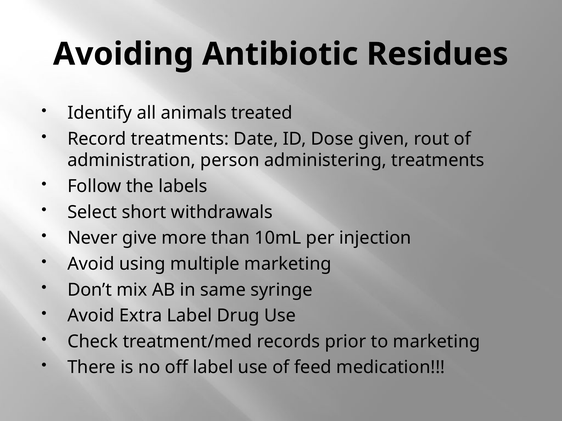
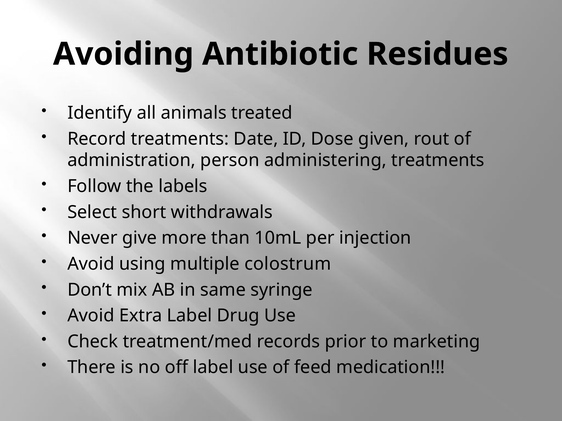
multiple marketing: marketing -> colostrum (288, 264)
